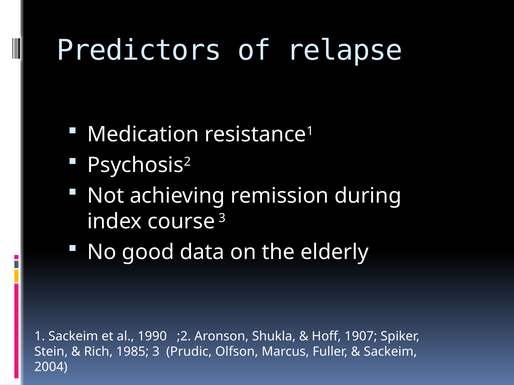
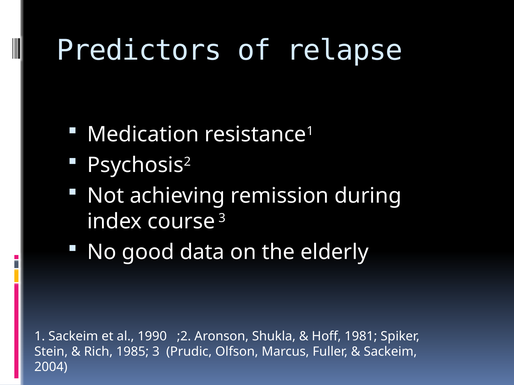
1907: 1907 -> 1981 (361, 337)
